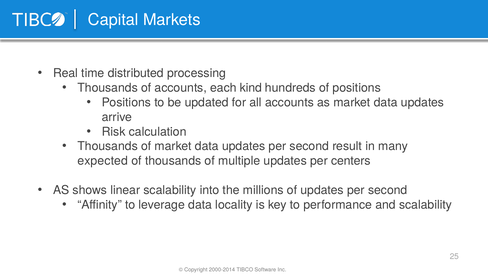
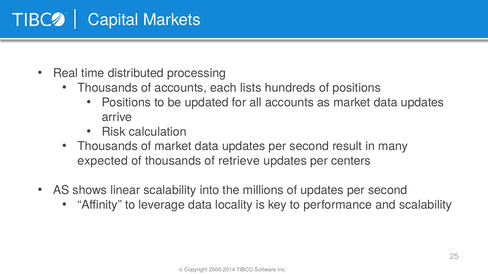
kind: kind -> lists (251, 88)
multiple: multiple -> retrieve (239, 161)
